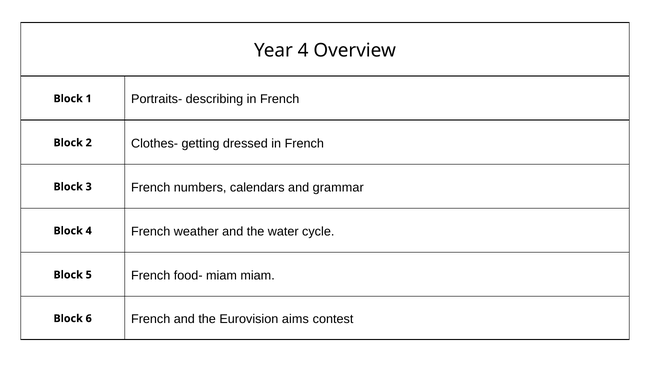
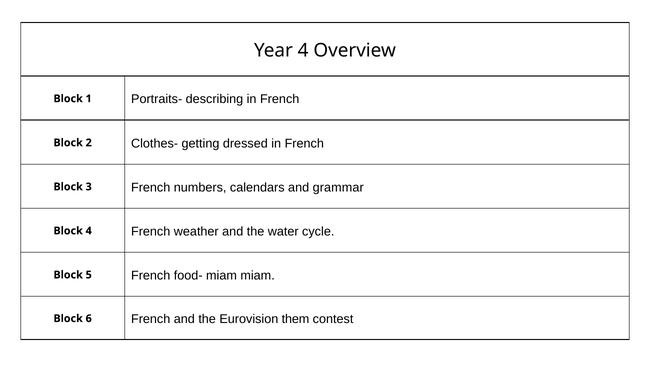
aims: aims -> them (296, 319)
